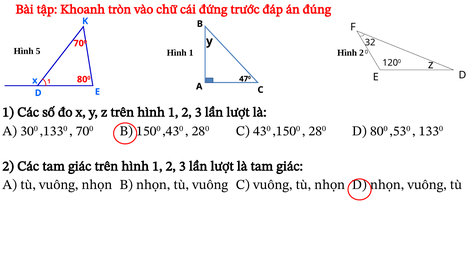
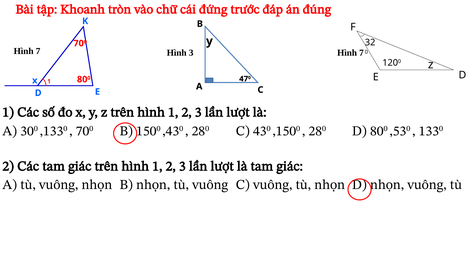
5: 5 -> 7 (38, 51)
1: 1 -> 3 (191, 53)
2: 2 -> 7 (362, 53)
